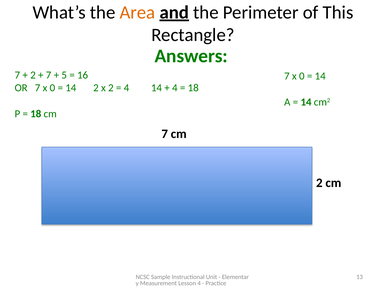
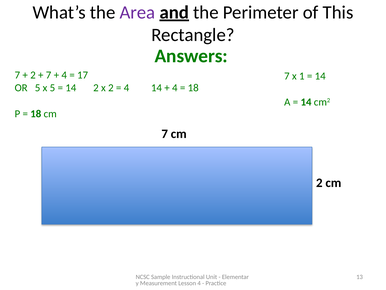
Area colour: orange -> purple (137, 12)
5: 5 -> 4 (64, 75)
16: 16 -> 17 (83, 75)
0: 0 -> 1 (302, 76)
OR 7: 7 -> 5 (38, 88)
0: 0 -> 5 (52, 88)
